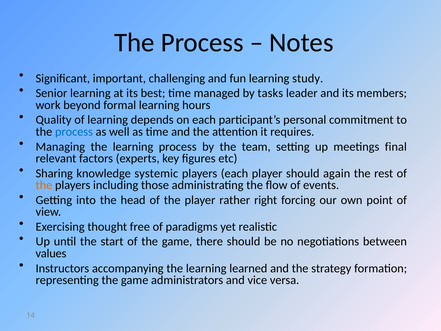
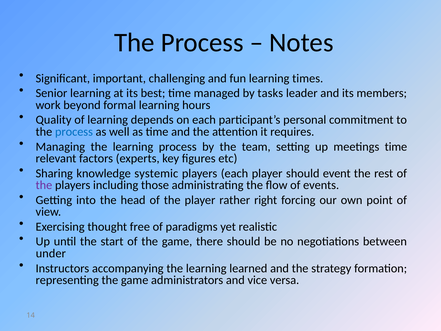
study: study -> times (308, 78)
meetings final: final -> time (396, 147)
again: again -> event (337, 173)
the colour: orange -> purple (44, 185)
values: values -> under (51, 253)
